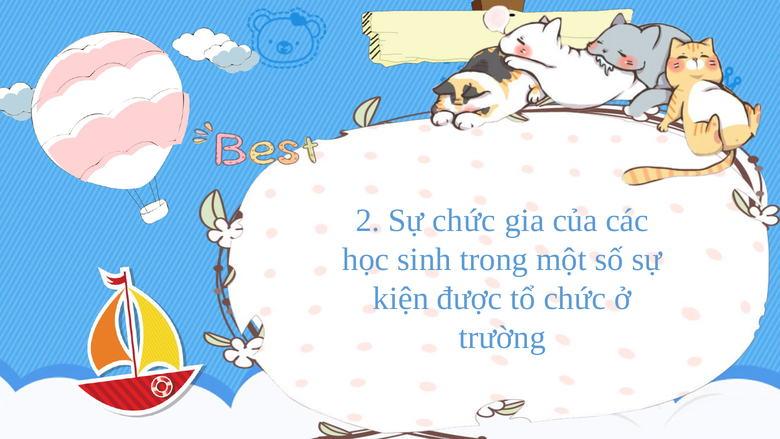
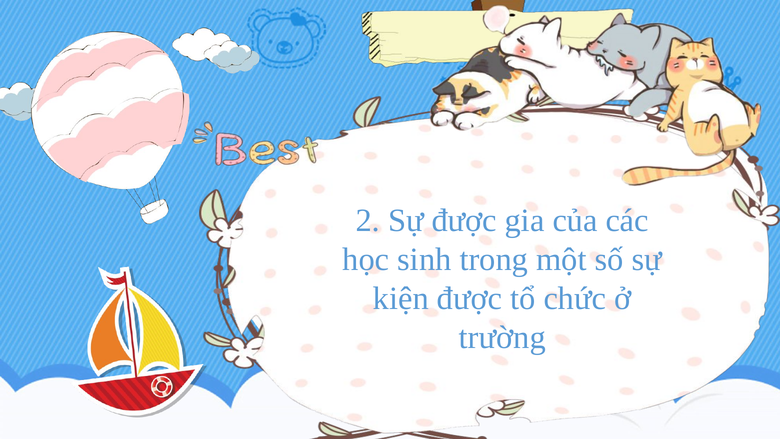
Sự chức: chức -> được (464, 220)
